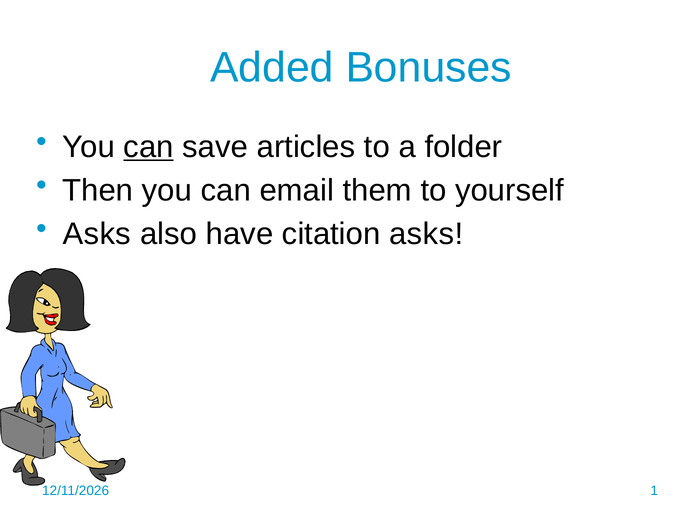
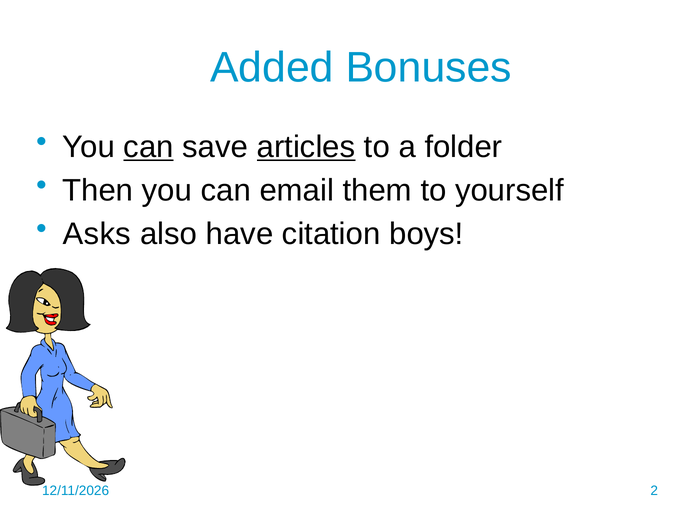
articles underline: none -> present (306, 147)
citation asks: asks -> boys (426, 234)
1: 1 -> 2 (654, 491)
